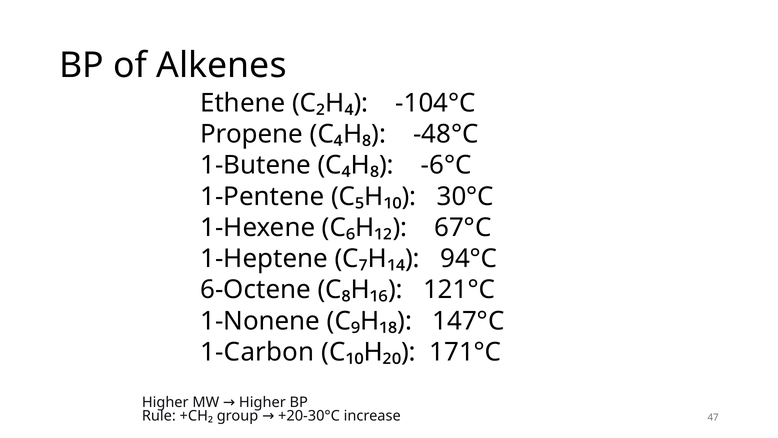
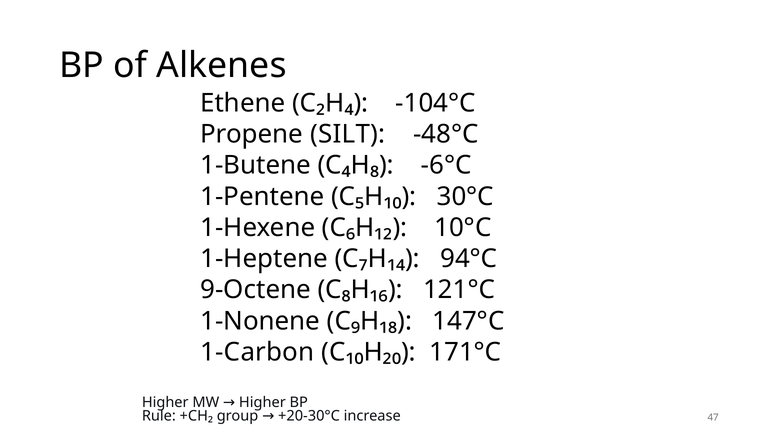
Propene C₄H₈: C₄H₈ -> SILT (348, 134)
67°C: 67°C -> 10°C (463, 227)
6-Octene: 6-Octene -> 9-Octene (256, 290)
